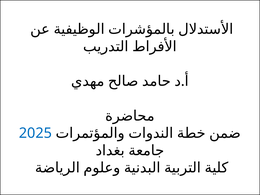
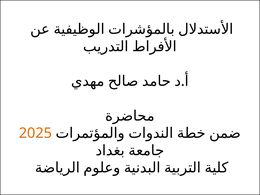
2025 colour: blue -> orange (35, 133)
